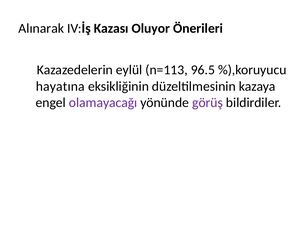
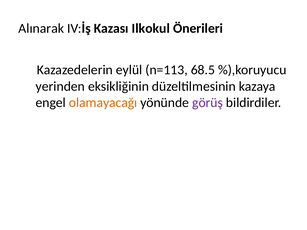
Oluyor: Oluyor -> Ilkokul (151, 29)
96.5: 96.5 -> 68.5 (203, 70)
hayatına: hayatına -> yerinden (60, 86)
olamayacağı colour: purple -> orange (103, 103)
